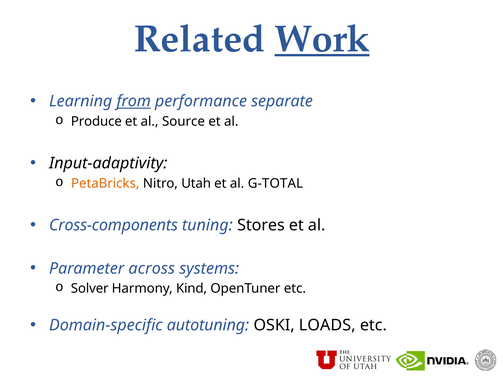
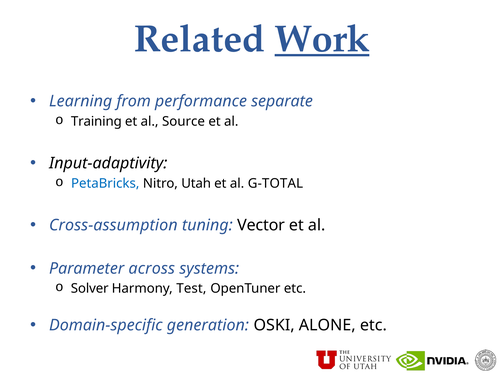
from underline: present -> none (134, 101)
Produce: Produce -> Training (96, 121)
PetaBricks colour: orange -> blue (105, 183)
Cross-components: Cross-components -> Cross-assumption (113, 225)
Stores: Stores -> Vector (261, 225)
Kind: Kind -> Test (191, 289)
autotuning: autotuning -> generation (208, 326)
LOADS: LOADS -> ALONE (327, 326)
